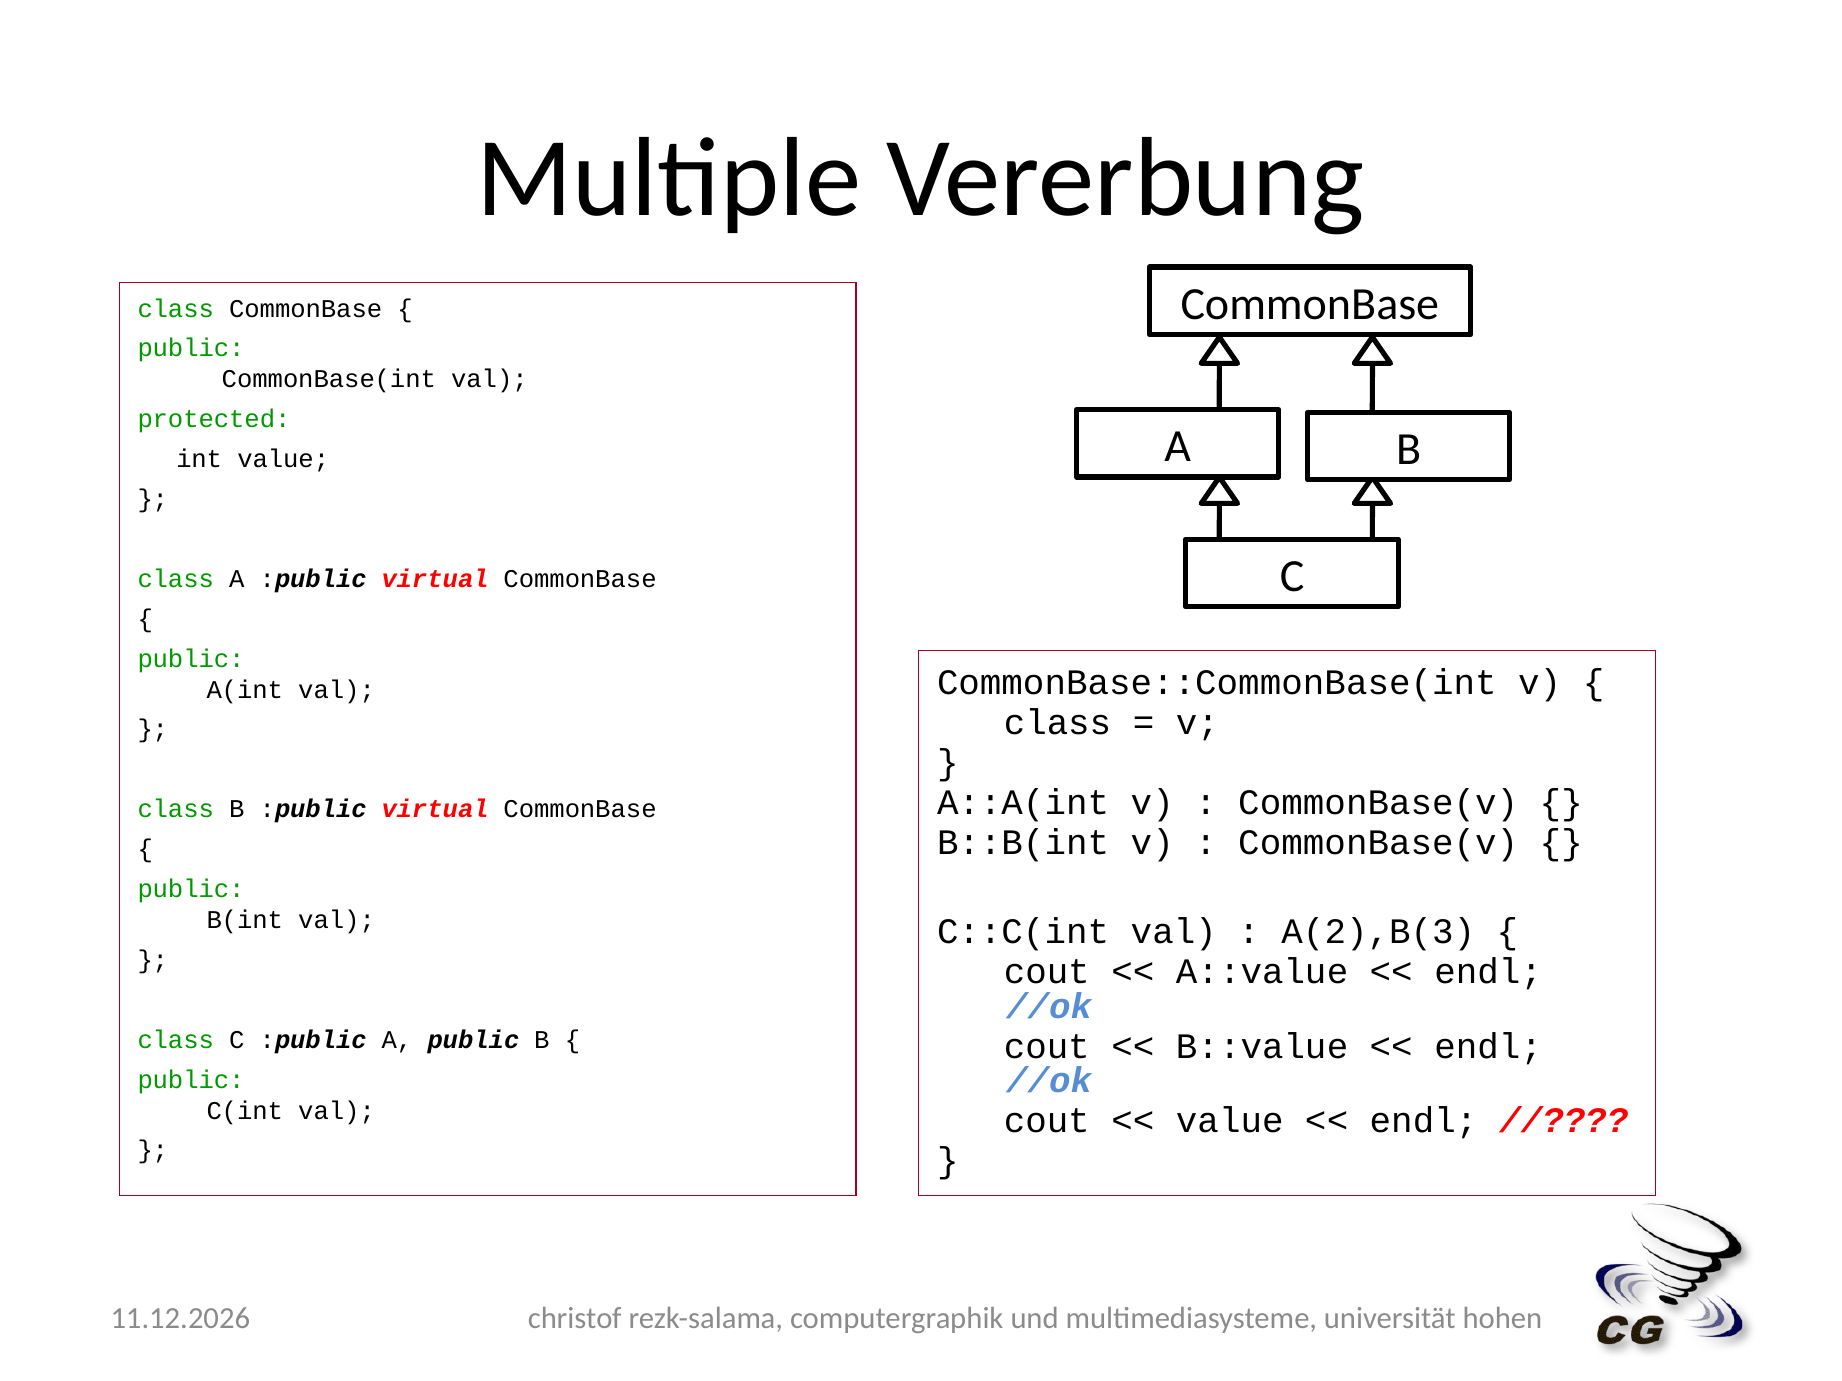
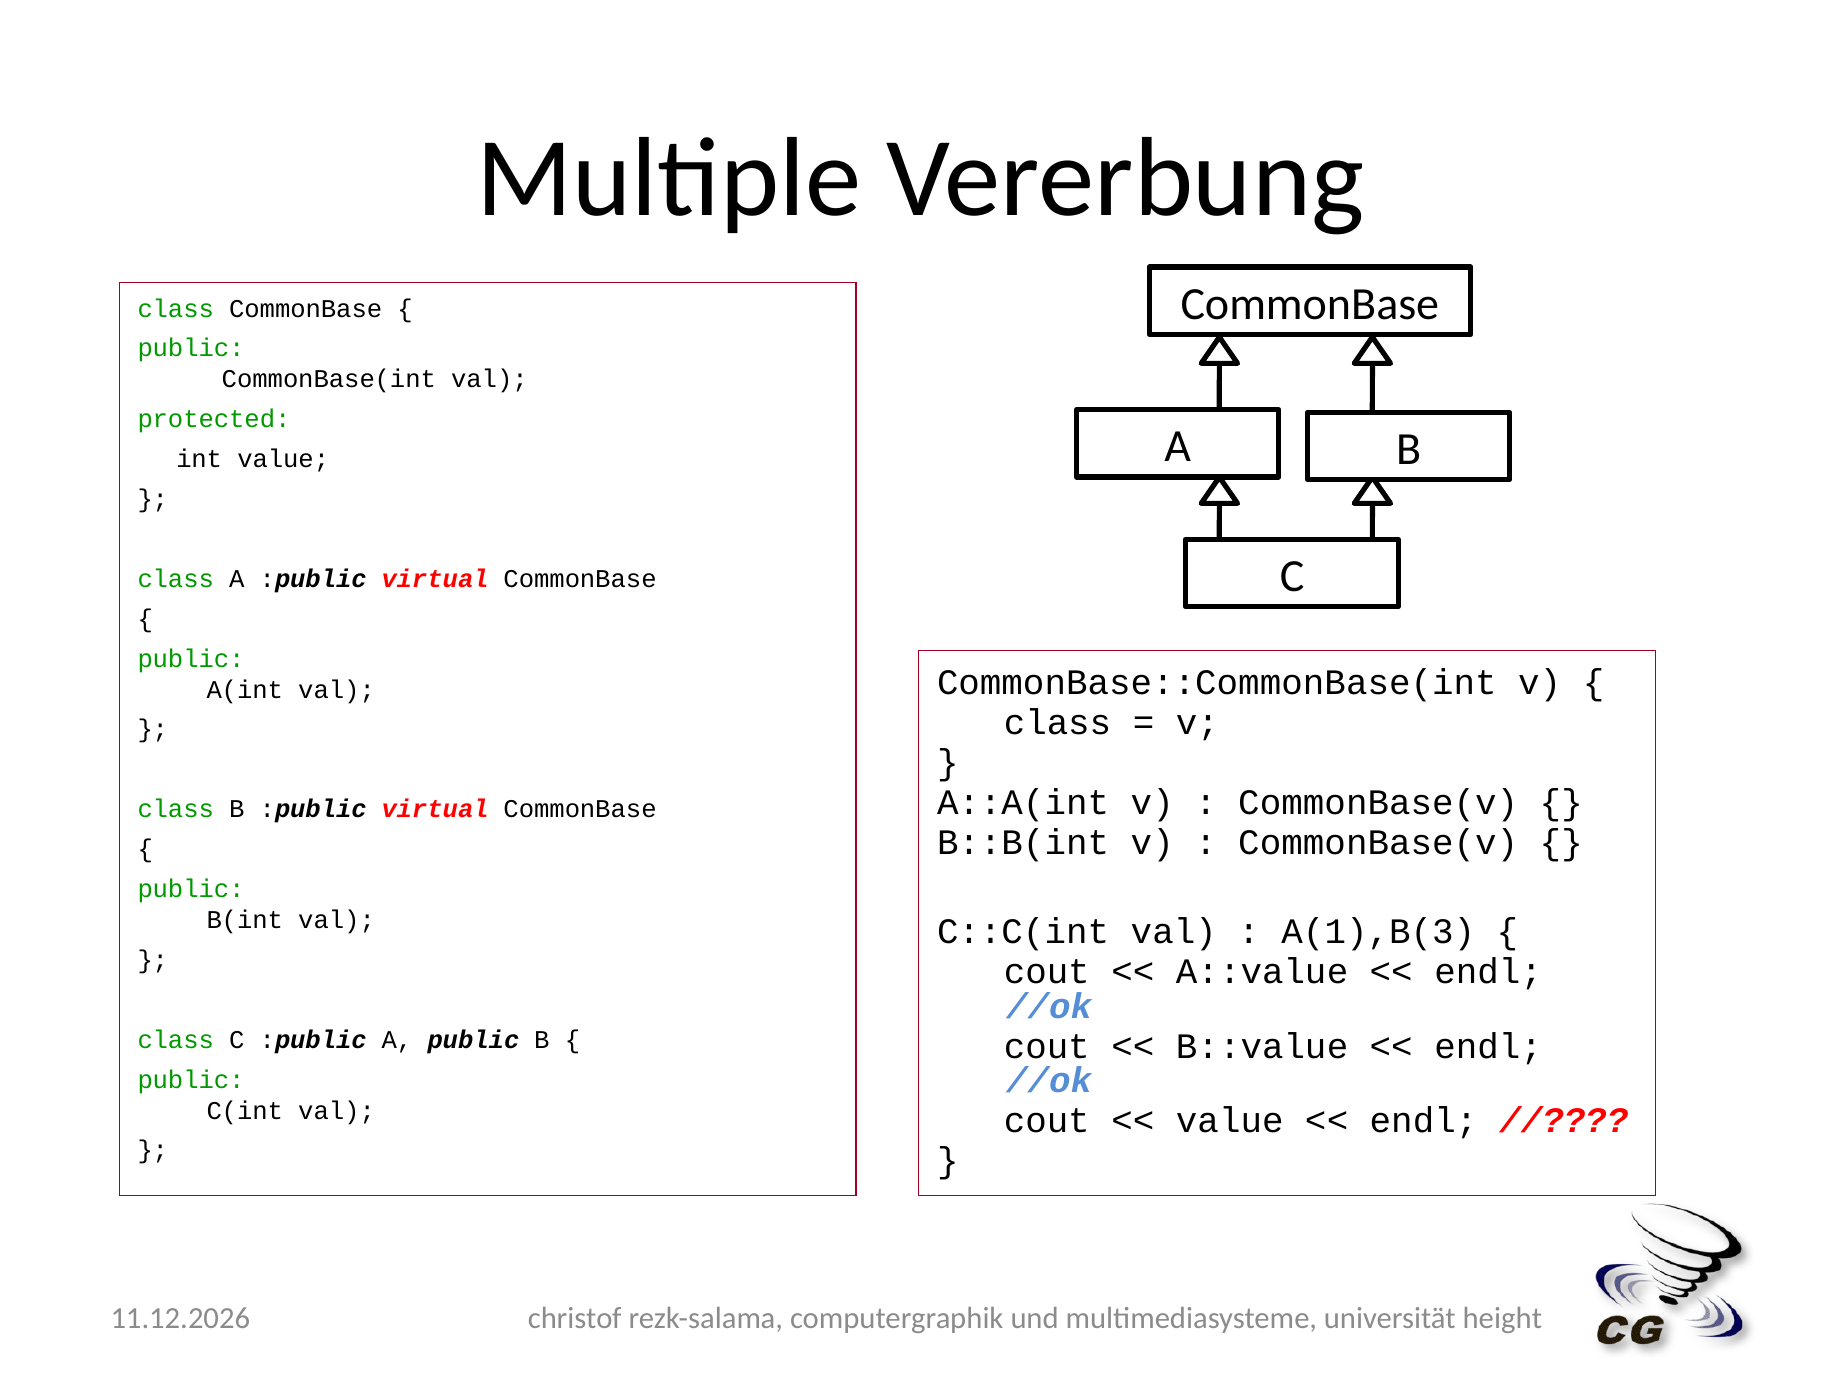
A(2),B(3: A(2),B(3 -> A(1),B(3 (1378, 932)
hohen: hohen -> height (1502, 1319)
